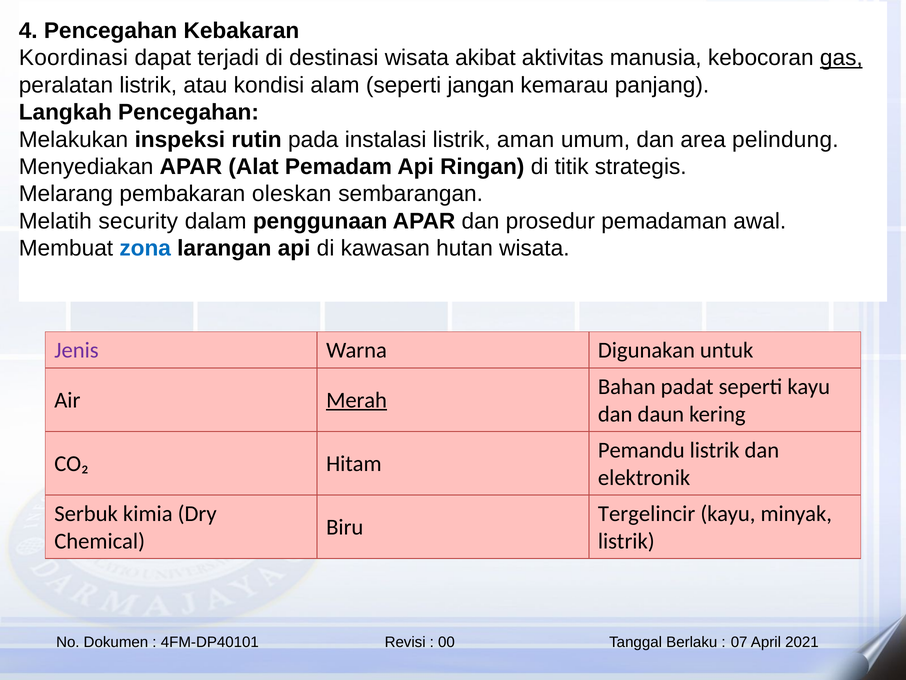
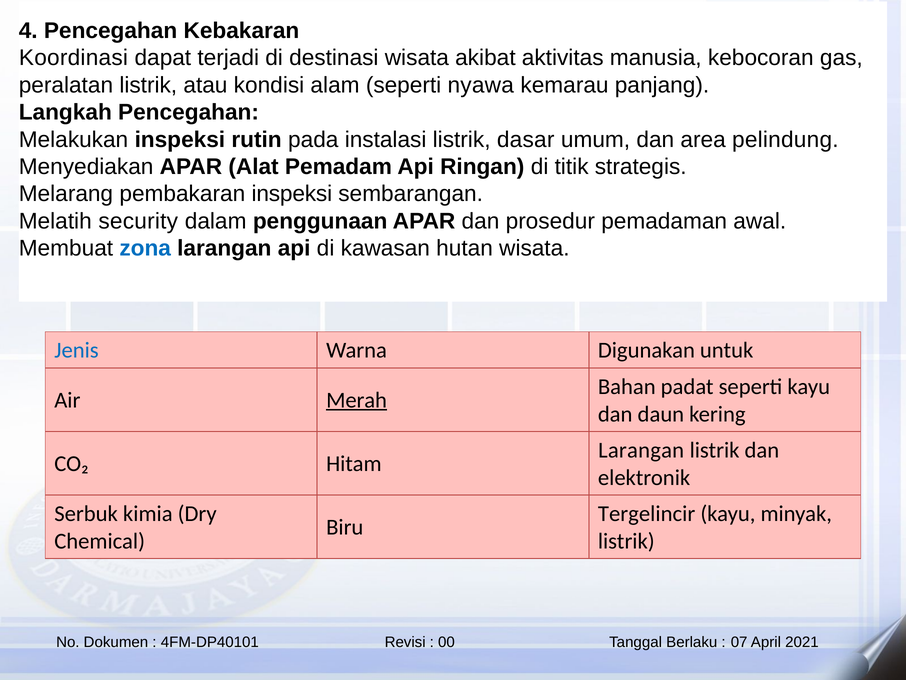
gas underline: present -> none (841, 58)
jangan: jangan -> nyawa (481, 85)
aman: aman -> dasar (526, 139)
pembakaran oleskan: oleskan -> inspeksi (292, 194)
Jenis colour: purple -> blue (77, 350)
Pemandu: Pemandu -> Larangan (641, 450)
